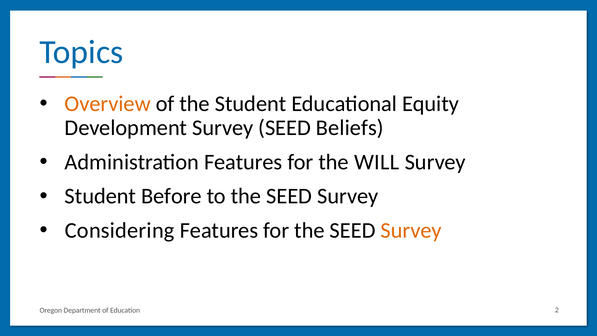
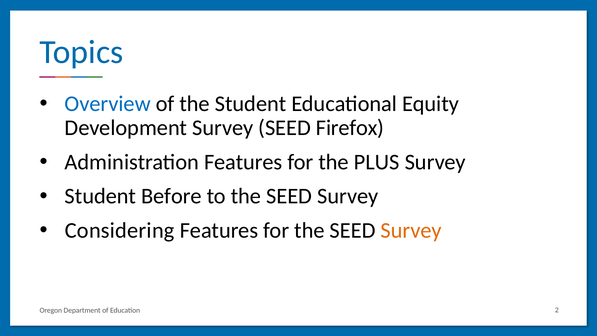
Overview colour: orange -> blue (108, 104)
Beliefs: Beliefs -> Firefox (350, 128)
WILL: WILL -> PLUS (377, 162)
